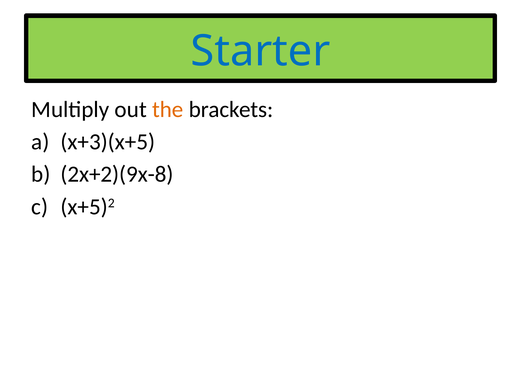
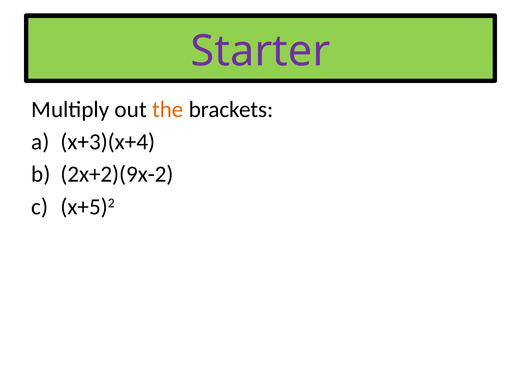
Starter colour: blue -> purple (260, 51)
x+3)(x+5: x+3)(x+5 -> x+3)(x+4 (108, 142)
2x+2)(9x-8: 2x+2)(9x-8 -> 2x+2)(9x-2 (117, 174)
